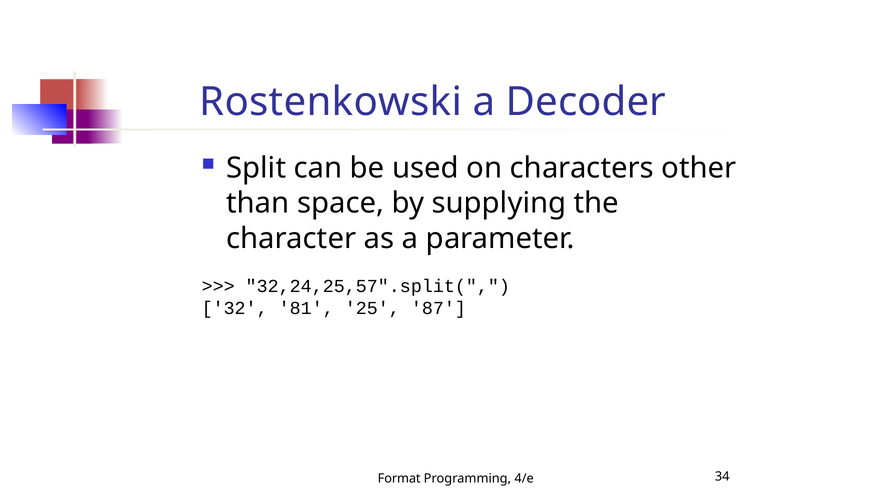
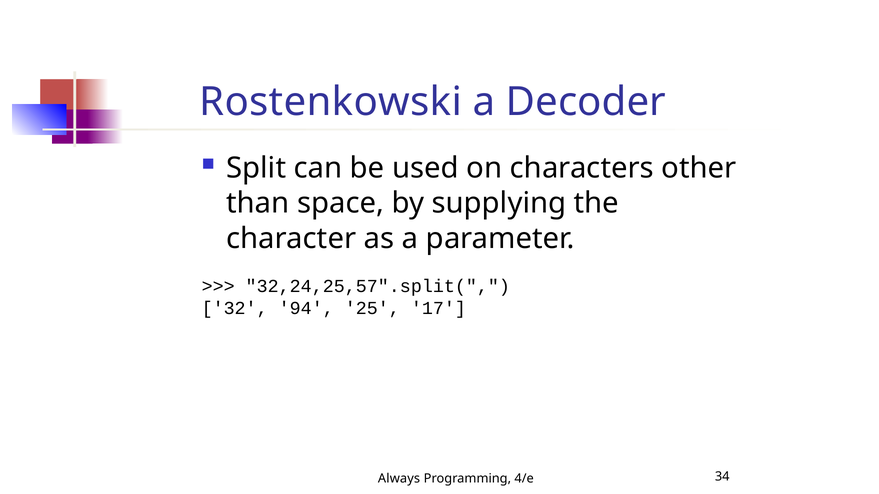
81: 81 -> 94 (306, 308)
87: 87 -> 17 (438, 308)
Format: Format -> Always (399, 479)
